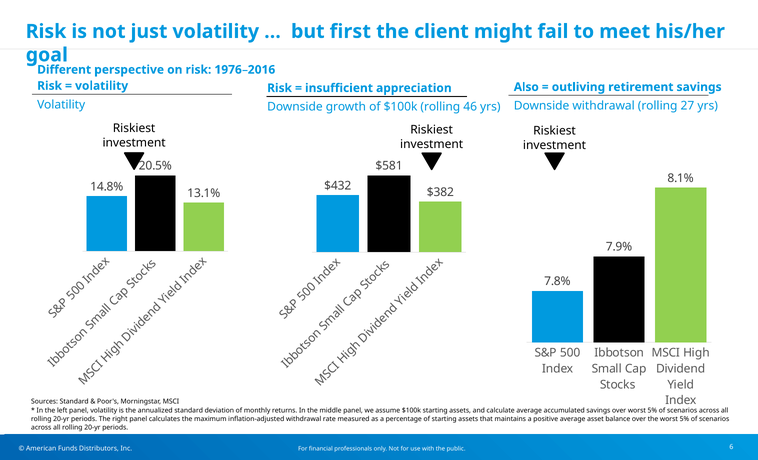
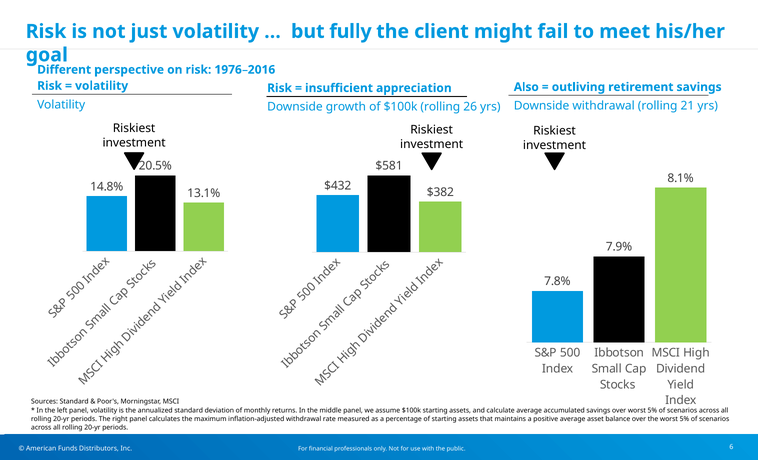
first: first -> fully (350, 31)
27: 27 -> 21 (687, 106)
46: 46 -> 26 (470, 107)
